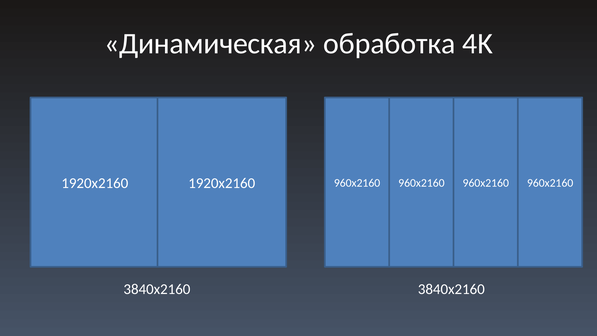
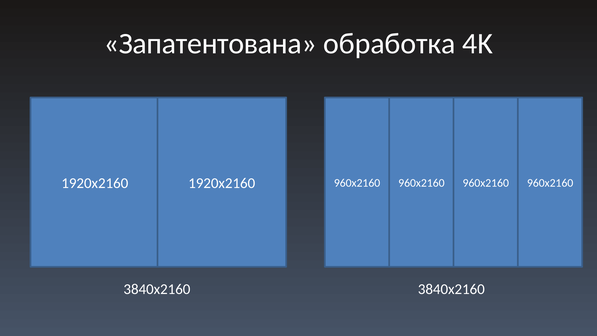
Динамическая: Динамическая -> Запатентована (210, 44)
